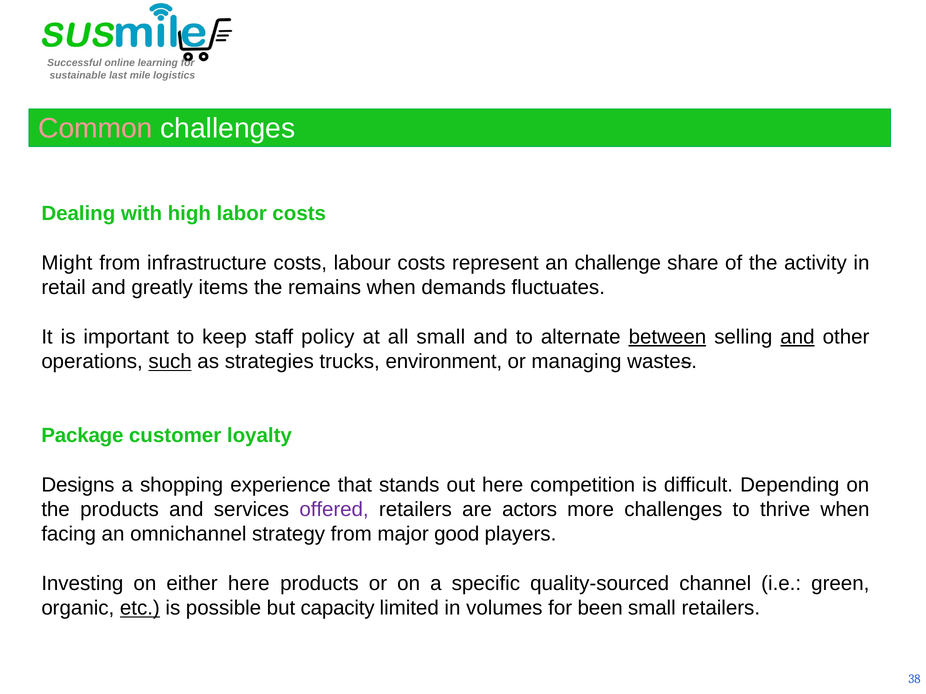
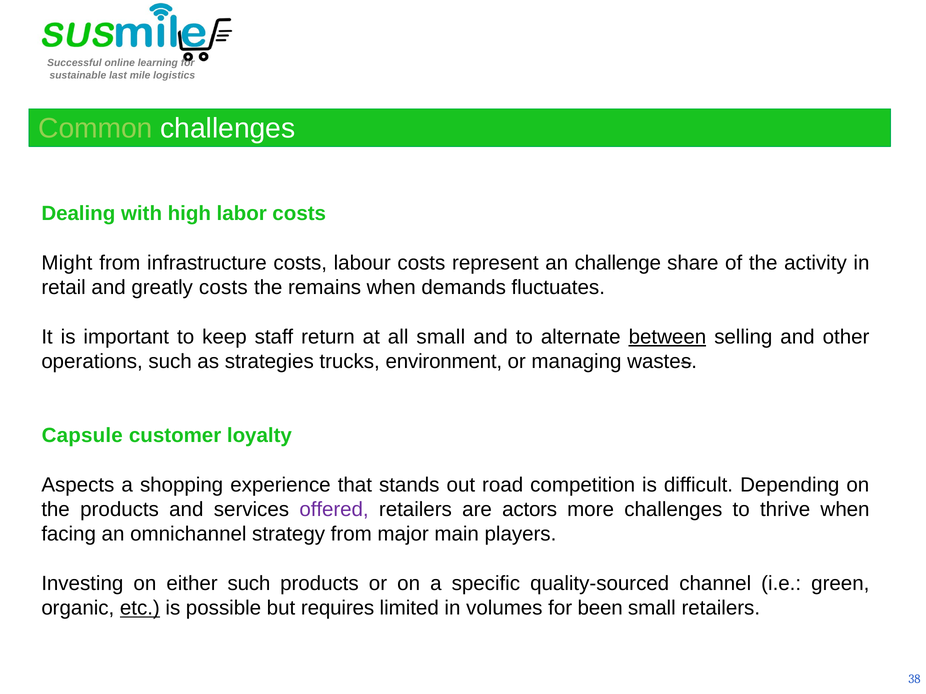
Common colour: pink -> light green (95, 129)
greatly items: items -> costs (223, 288)
policy: policy -> return (328, 337)
and underline: present -> none (798, 337)
such underline: present -> none (170, 362)
Package: Package -> Capsule (82, 436)
Designs: Designs -> Aspects (78, 485)
out here: here -> road (503, 485)
good: good -> main (457, 535)
either here: here -> such (249, 584)
capacity: capacity -> requires (338, 609)
